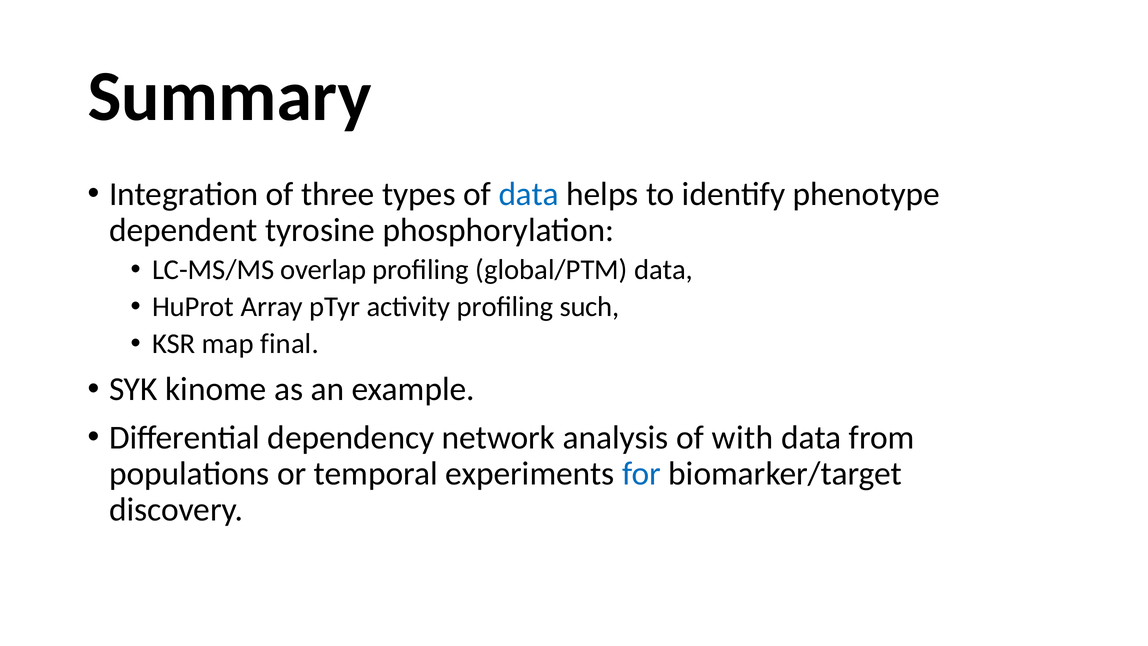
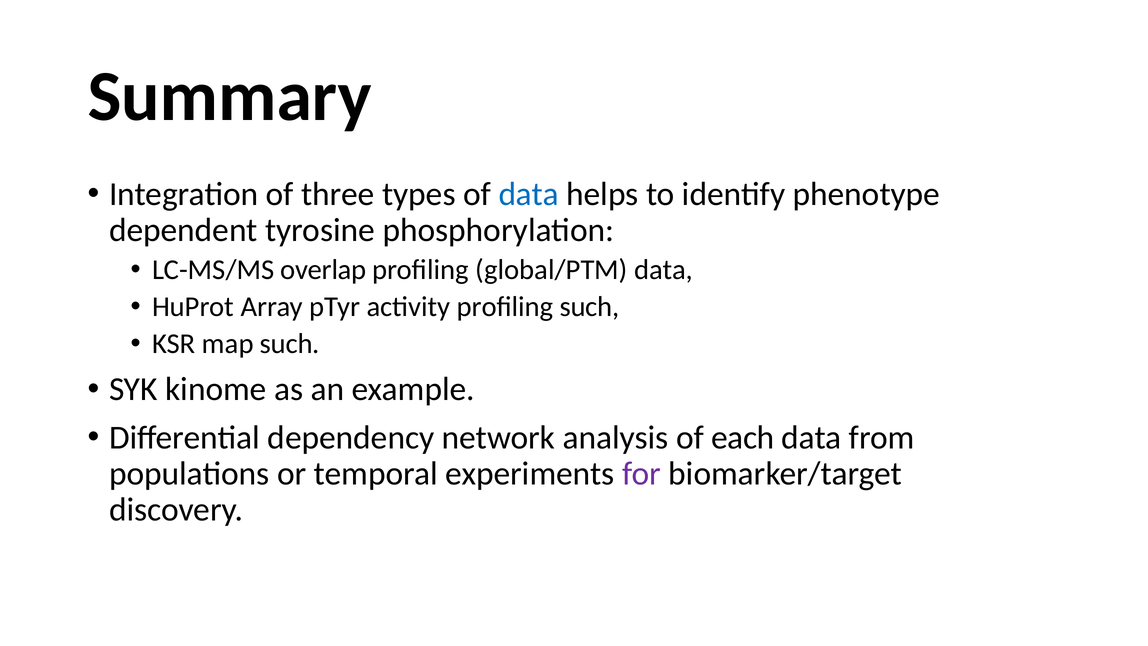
map final: final -> such (290, 344)
with: with -> each (743, 437)
for colour: blue -> purple (642, 474)
